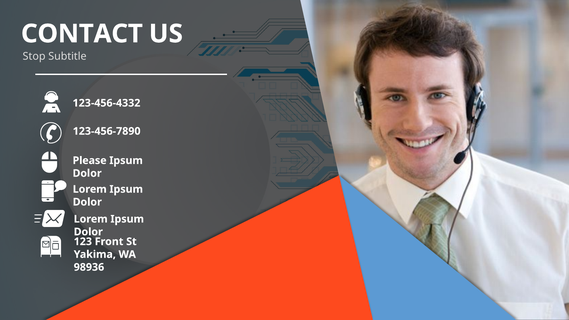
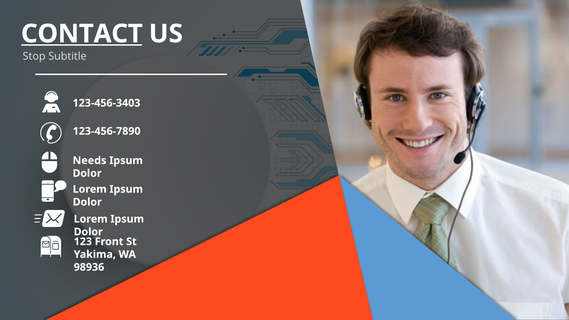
CONTACT underline: none -> present (82, 34)
123-456-4332: 123-456-4332 -> 123-456-3403 (106, 103)
Please: Please -> Needs (90, 161)
